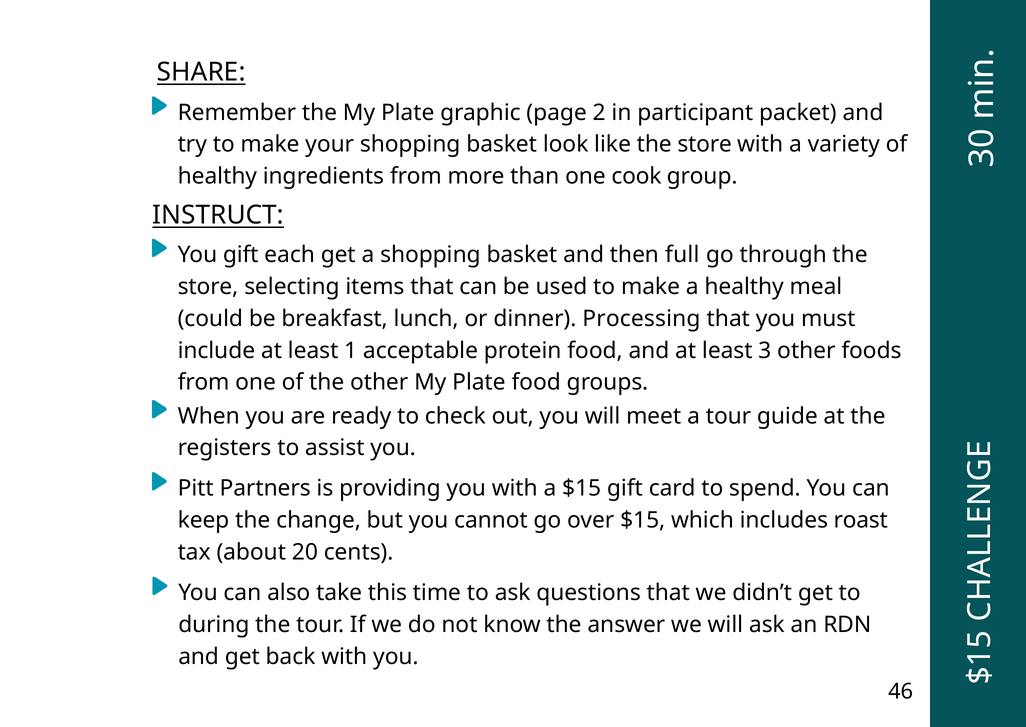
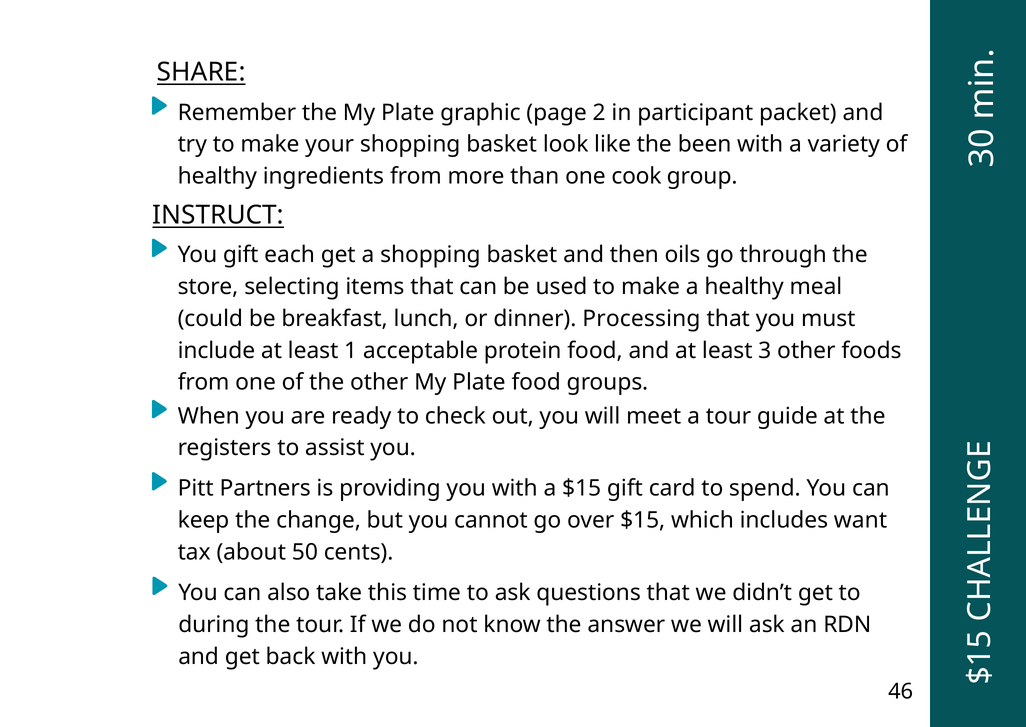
like the store: store -> been (705, 144)
full: full -> oils (682, 255)
roast: roast -> want (860, 520)
20: 20 -> 50 (305, 552)
